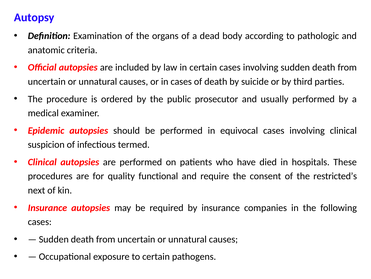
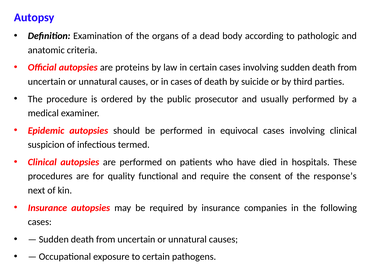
included: included -> proteins (132, 67)
restricted’s: restricted’s -> response’s (335, 176)
